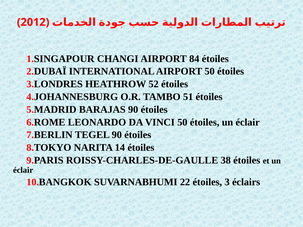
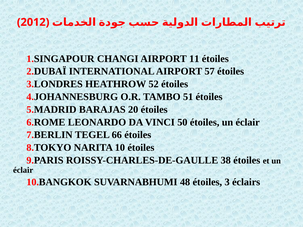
84: 84 -> 11 (194, 59)
AIRPORT 50: 50 -> 57 (210, 71)
BARAJAS 90: 90 -> 20 (133, 110)
TEGEL 90: 90 -> 66 (117, 135)
14: 14 -> 10 (120, 148)
22: 22 -> 48 (185, 182)
